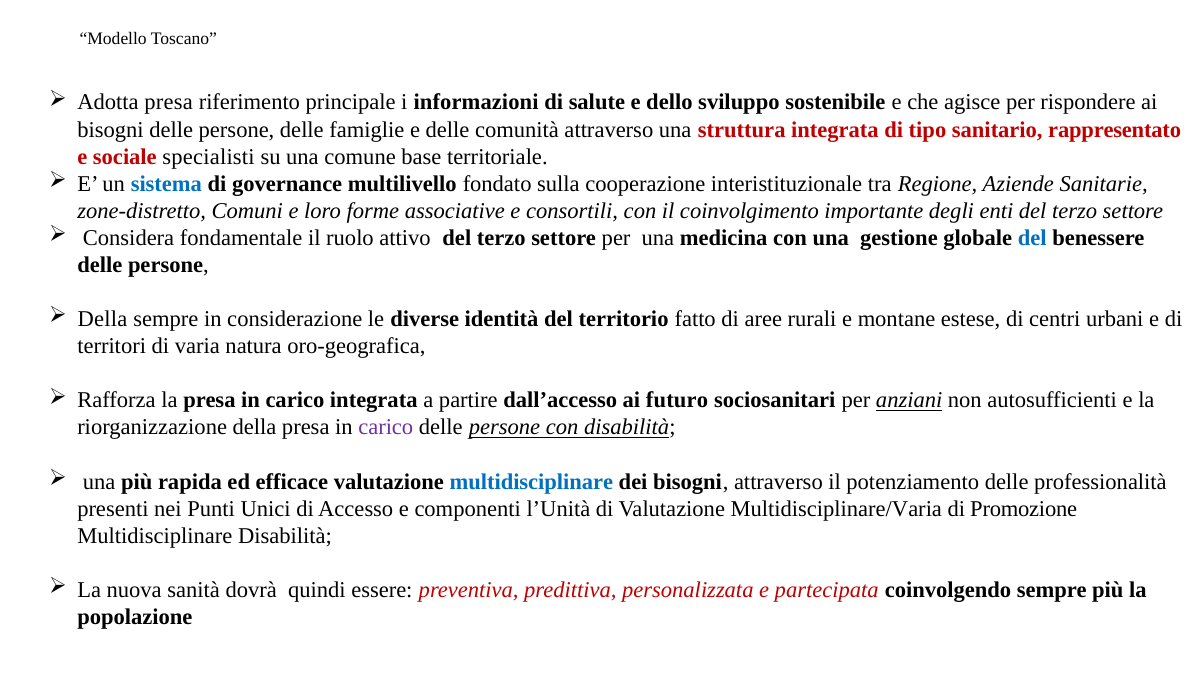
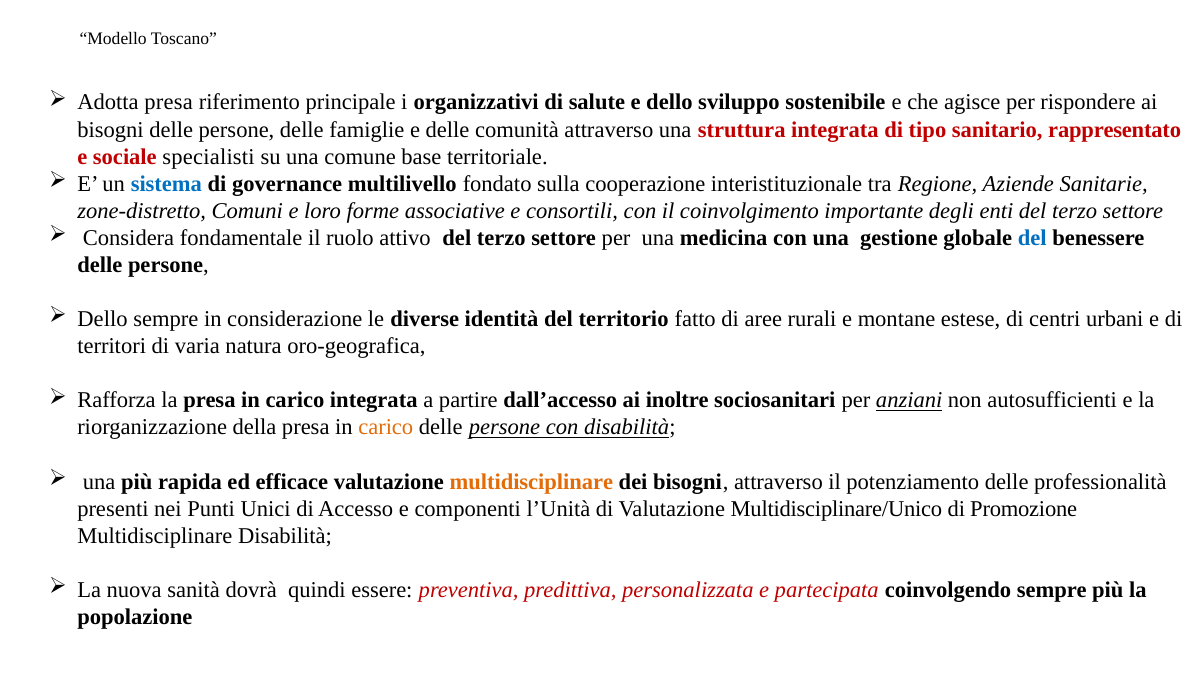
informazioni: informazioni -> organizzativi (476, 102)
Della: Della -> Dello (103, 319)
futuro: futuro -> inoltre (677, 400)
carico colour: purple -> orange (386, 427)
multidisciplinare colour: blue -> orange (531, 481)
Multidisciplinare/Varia: Multidisciplinare/Varia -> Multidisciplinare/Unico (836, 509)
